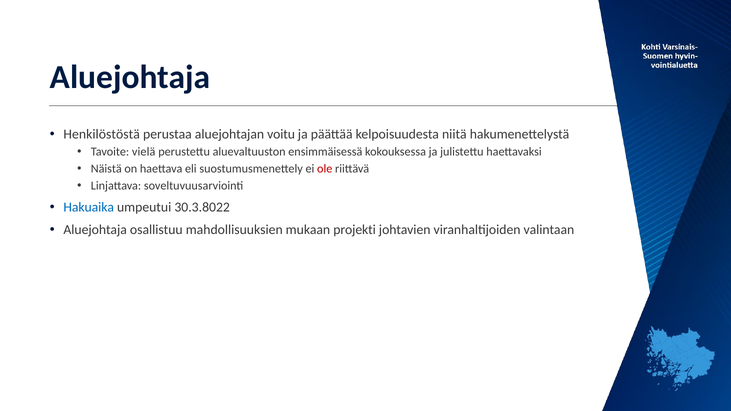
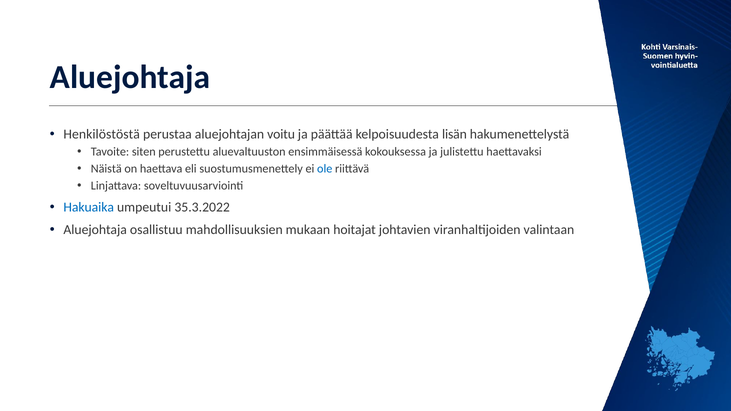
niitä: niitä -> lisän (454, 134)
vielä: vielä -> siten (144, 152)
ole colour: red -> blue (325, 169)
30.3.8022: 30.3.8022 -> 35.3.2022 (202, 207)
projekti: projekti -> hoitajat (355, 230)
